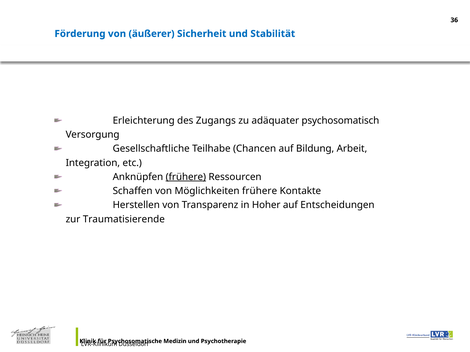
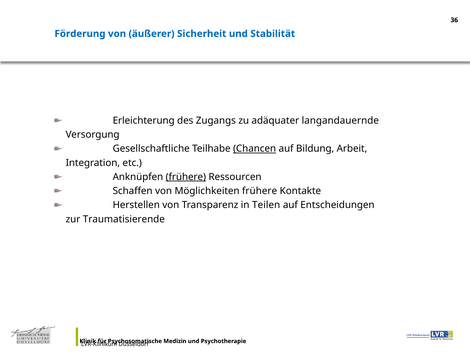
psychosomatisch: psychosomatisch -> langandauernde (340, 121)
Chancen underline: none -> present (255, 149)
Hoher: Hoher -> Teilen (266, 205)
